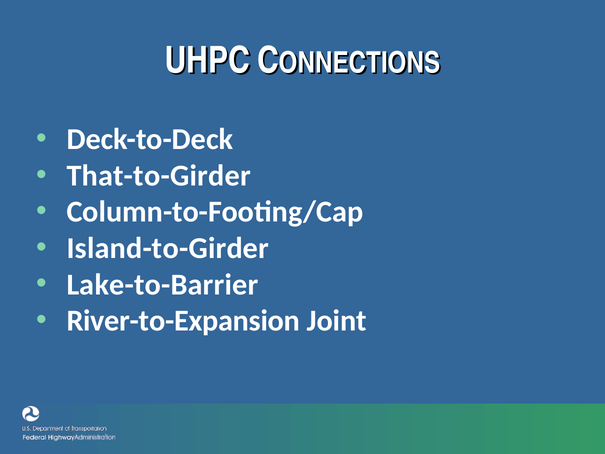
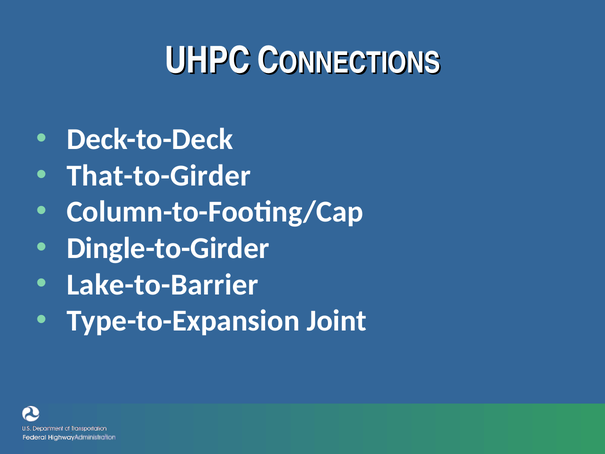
Island-to-Girder: Island-to-Girder -> Dingle-to-Girder (168, 248)
River-to-Expansion: River-to-Expansion -> Type-to-Expansion (183, 321)
